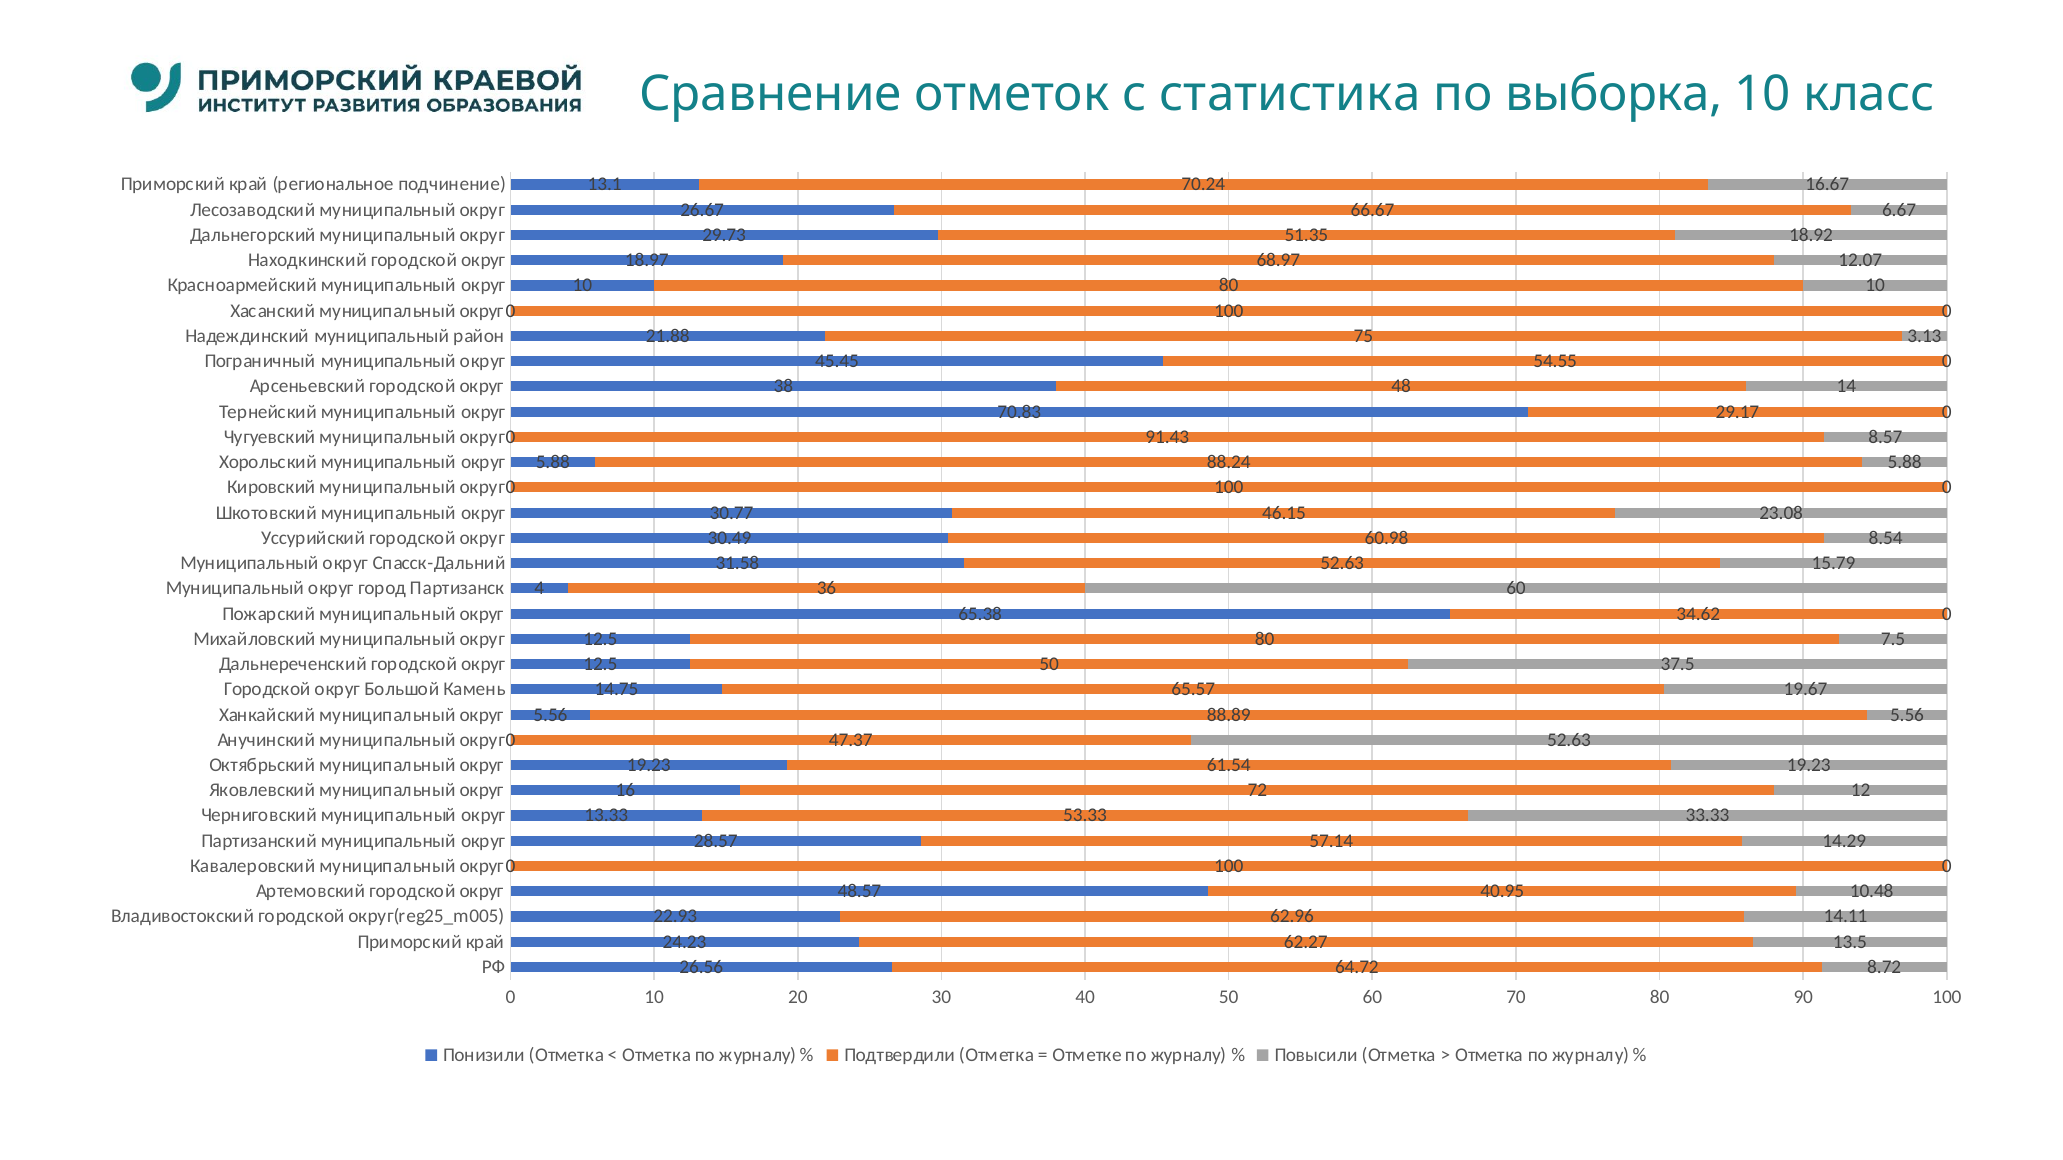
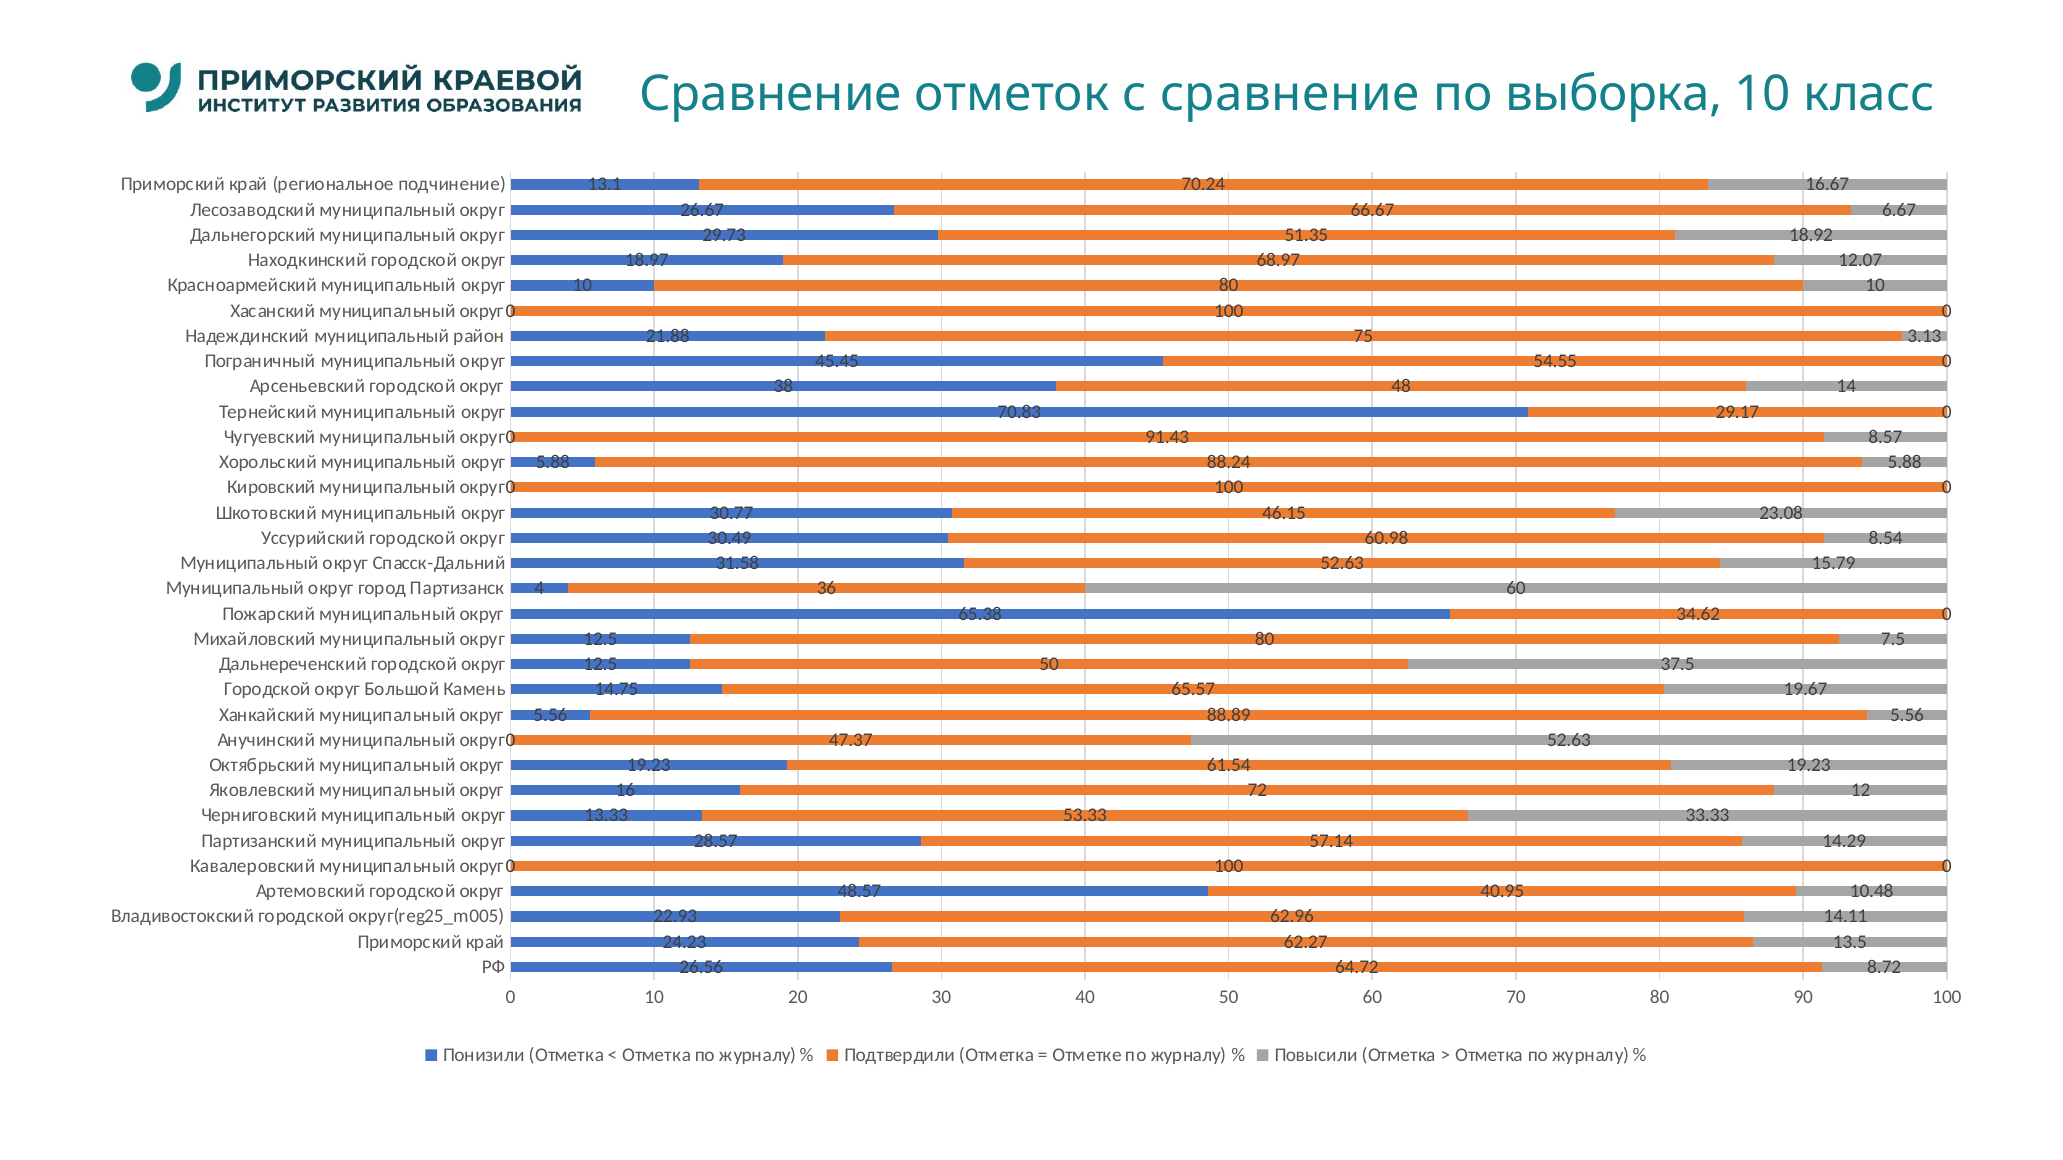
с статистика: статистика -> сравнение (1290, 94)
